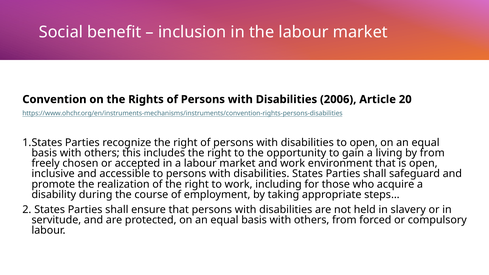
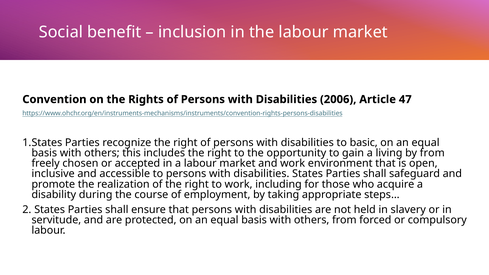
20: 20 -> 47 (405, 99)
to open: open -> basic (364, 143)
